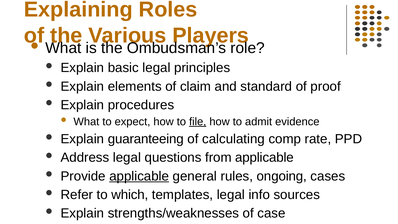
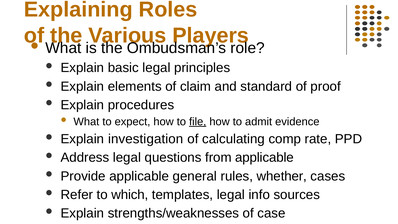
guaranteeing: guaranteeing -> investigation (146, 139)
applicable underline: present -> none (139, 176)
ongoing: ongoing -> whether (282, 176)
